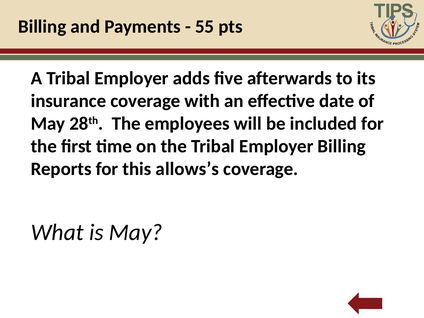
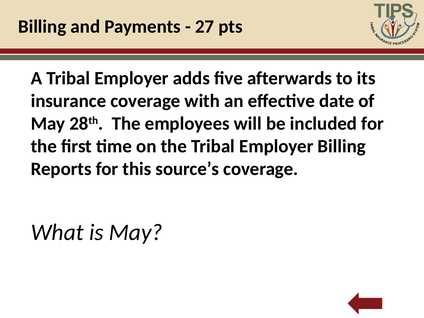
55: 55 -> 27 (205, 27)
allows’s: allows’s -> source’s (187, 169)
